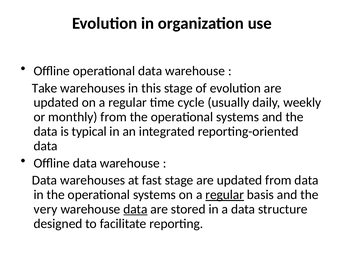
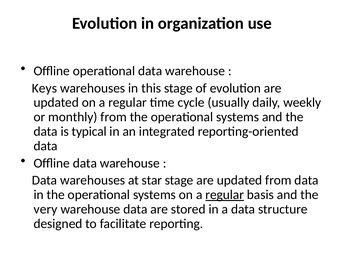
Take: Take -> Keys (44, 88)
fast: fast -> star (152, 180)
data underline: present -> none (135, 209)
